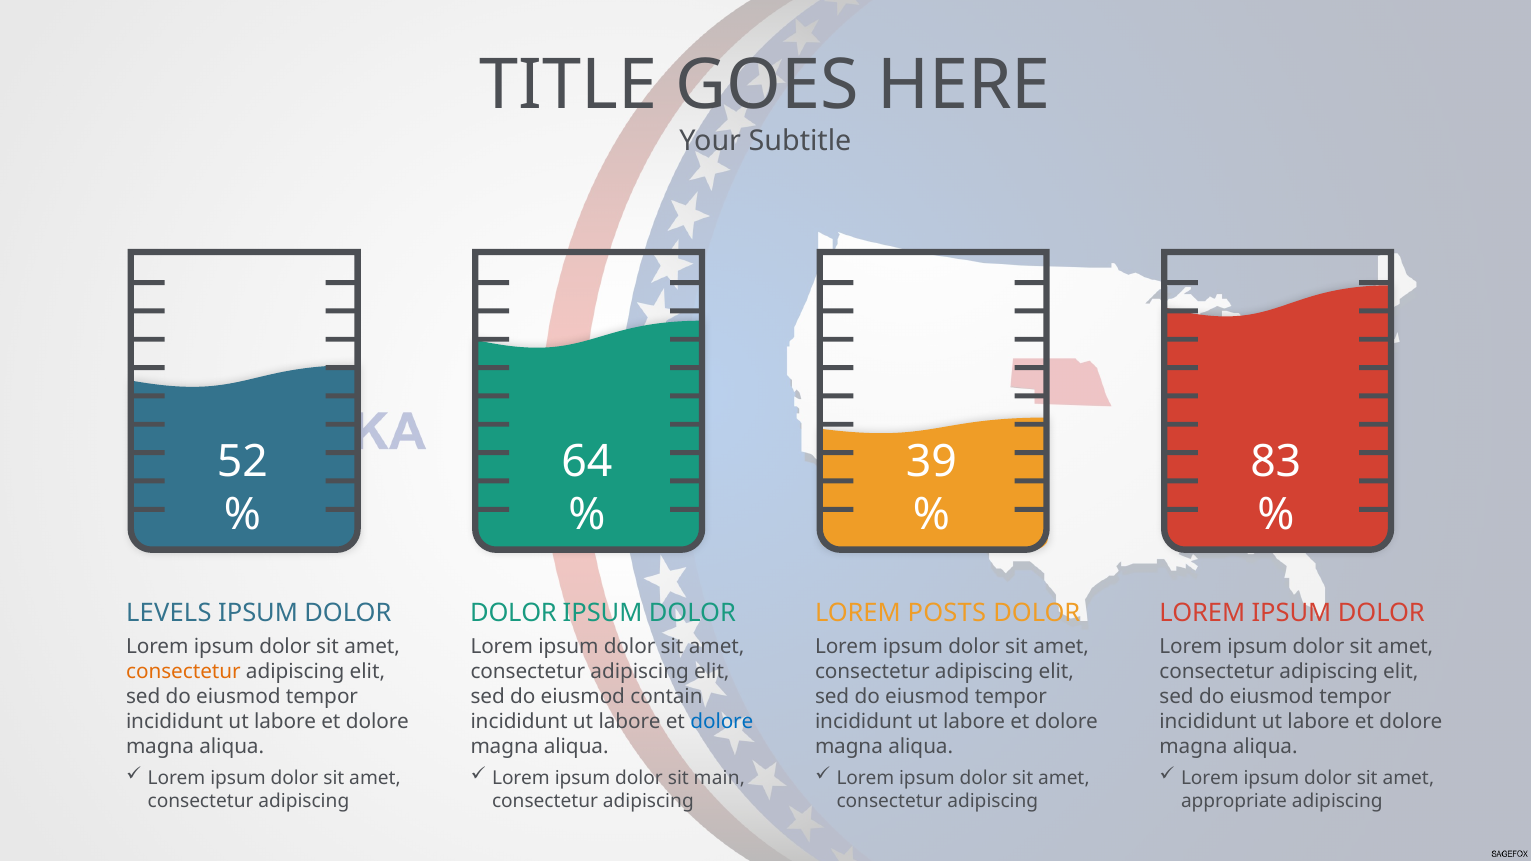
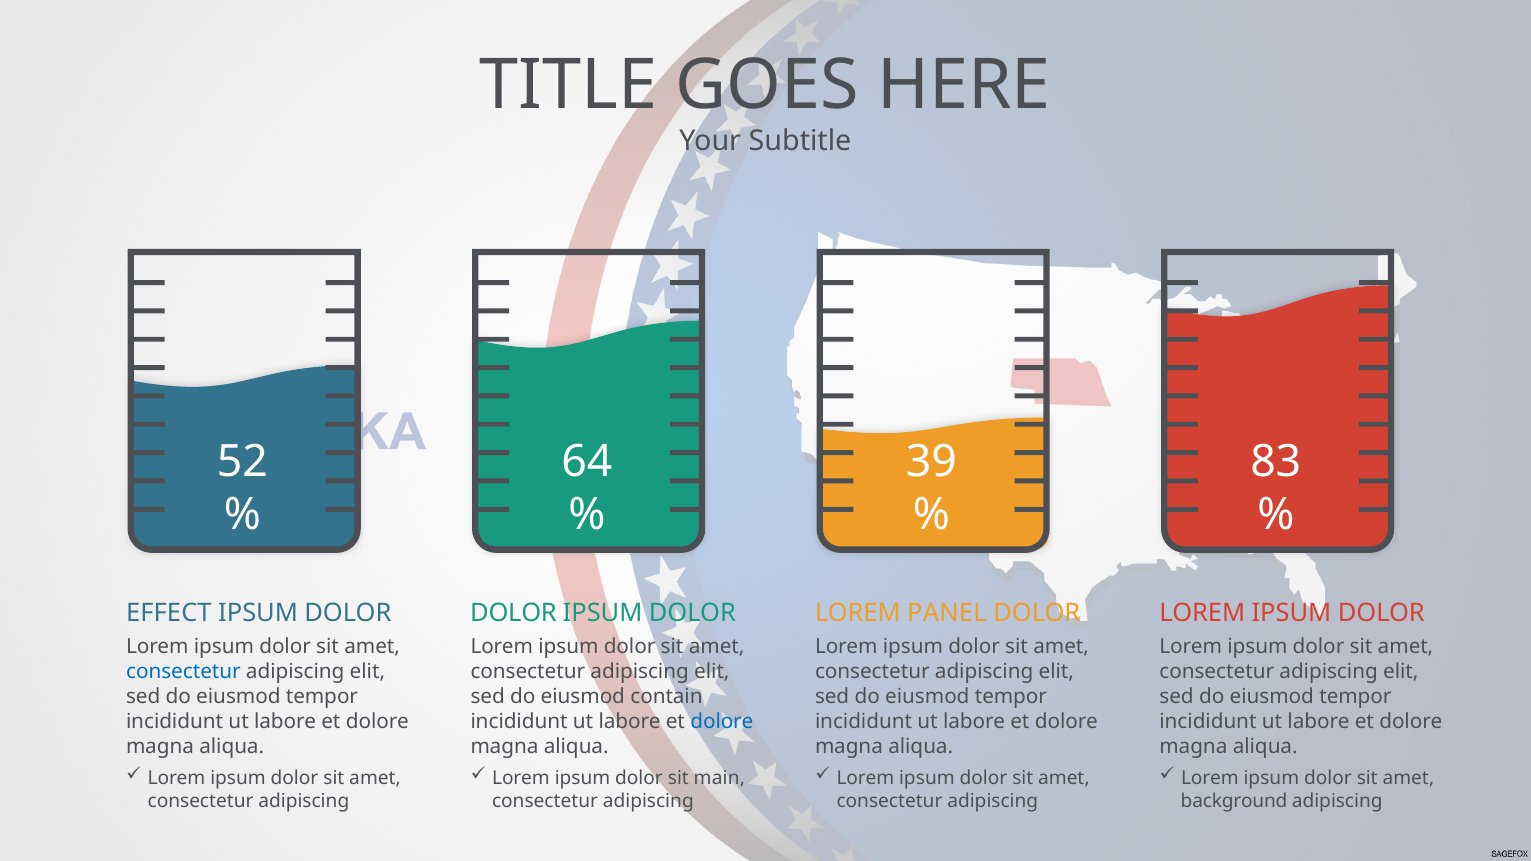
LEVELS: LEVELS -> EFFECT (169, 613)
POSTS: POSTS -> PANEL (947, 613)
consectetur colour: orange -> blue (183, 672)
appropriate: appropriate -> background (1234, 801)
